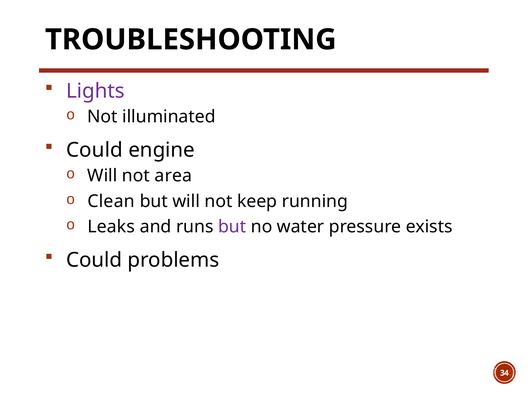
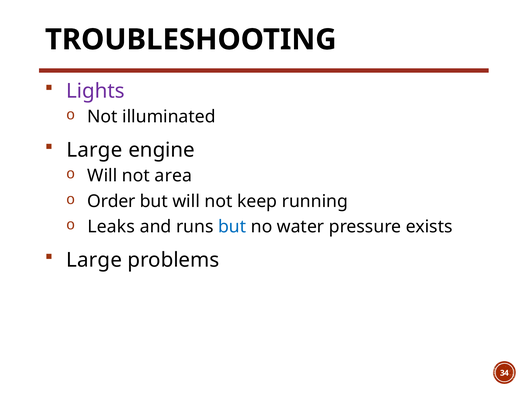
Could: Could -> Large (94, 150)
Clean: Clean -> Order (111, 202)
but colour: purple -> blue (232, 227)
Could: Could -> Large (94, 261)
